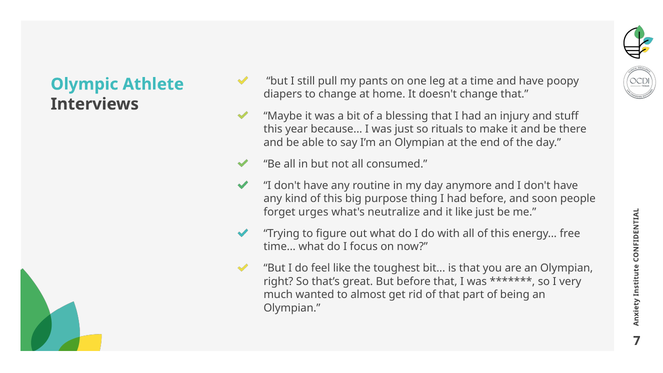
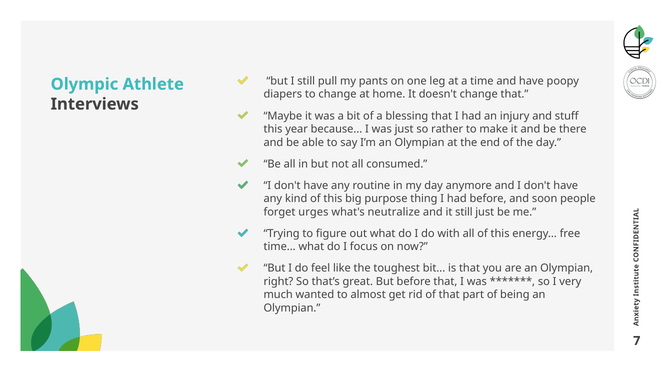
rituals: rituals -> rather (447, 129)
it like: like -> still (464, 212)
